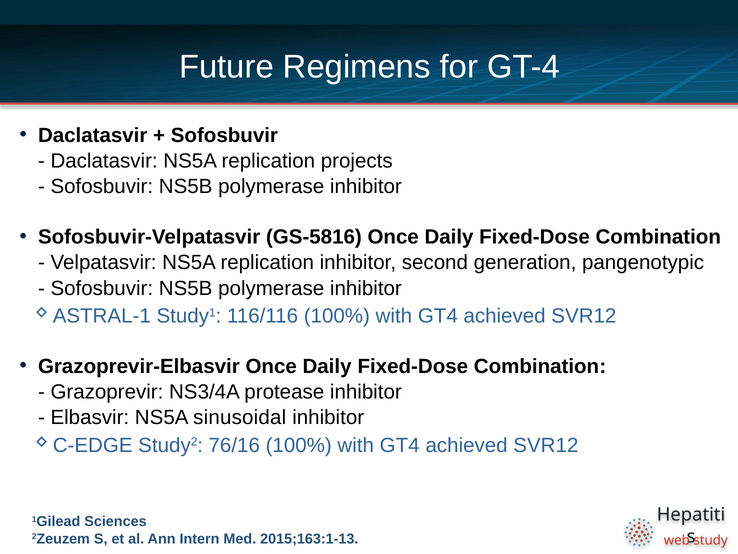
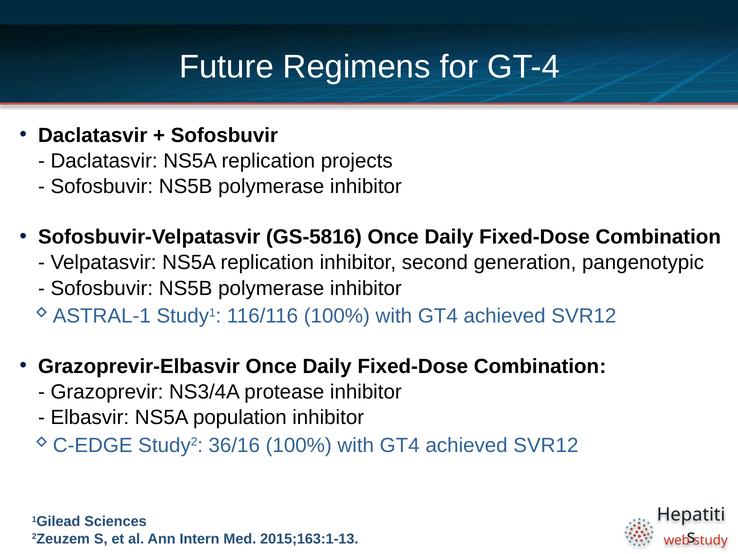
sinusoidal: sinusoidal -> population (240, 417)
76/16: 76/16 -> 36/16 (234, 445)
